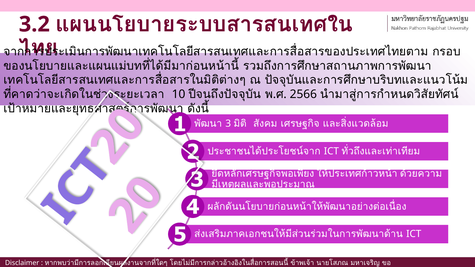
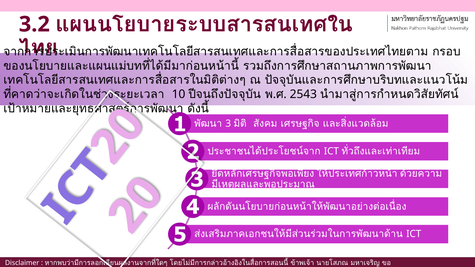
2566: 2566 -> 2543 (303, 94)
